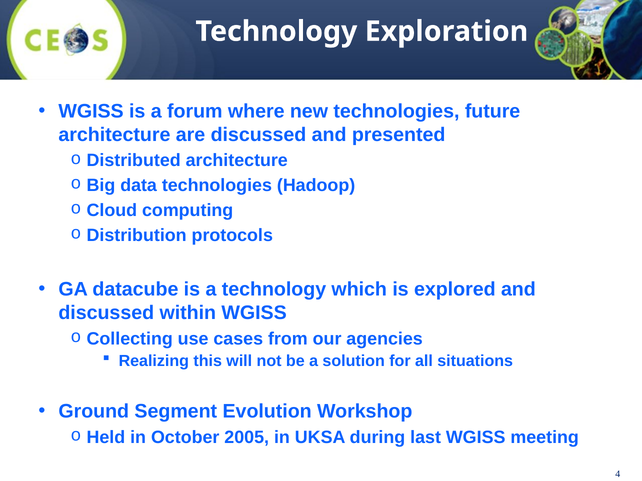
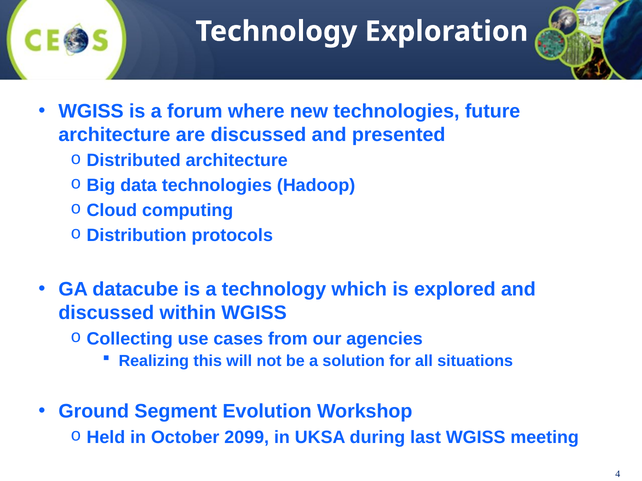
2005: 2005 -> 2099 (247, 438)
